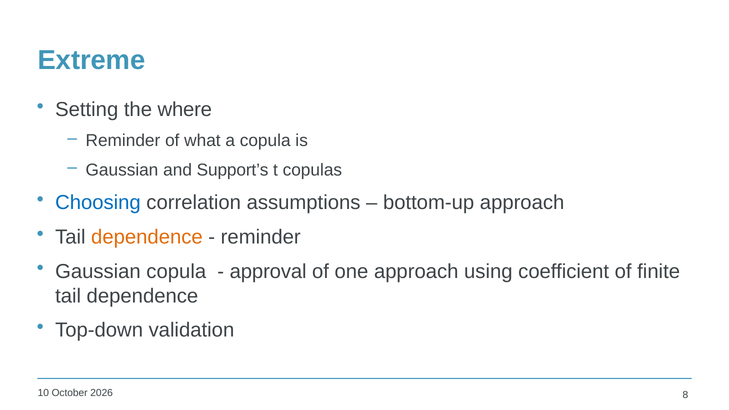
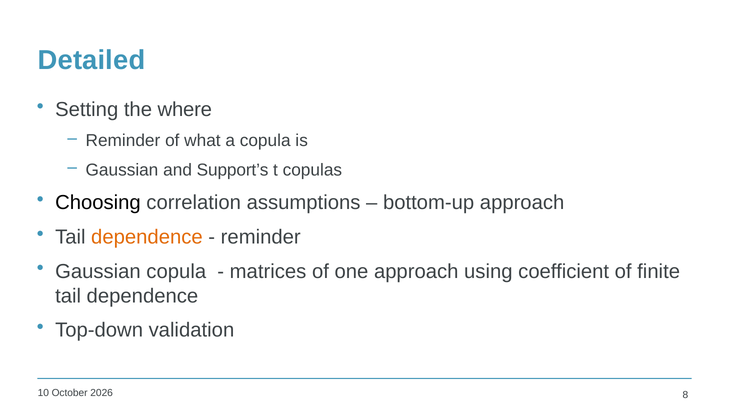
Extreme: Extreme -> Detailed (92, 60)
Choosing colour: blue -> black (98, 203)
approval: approval -> matrices (268, 272)
